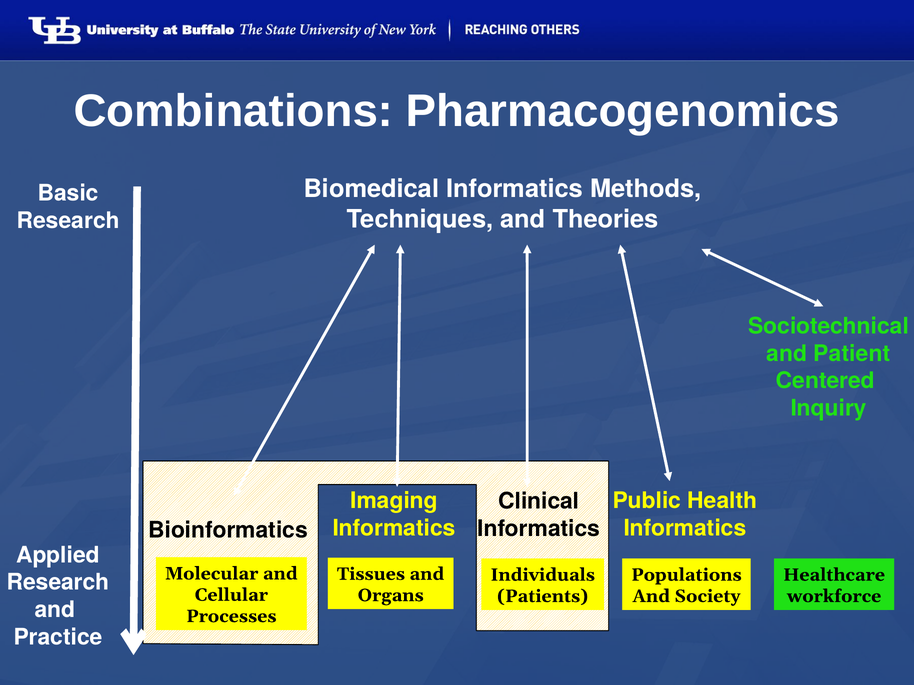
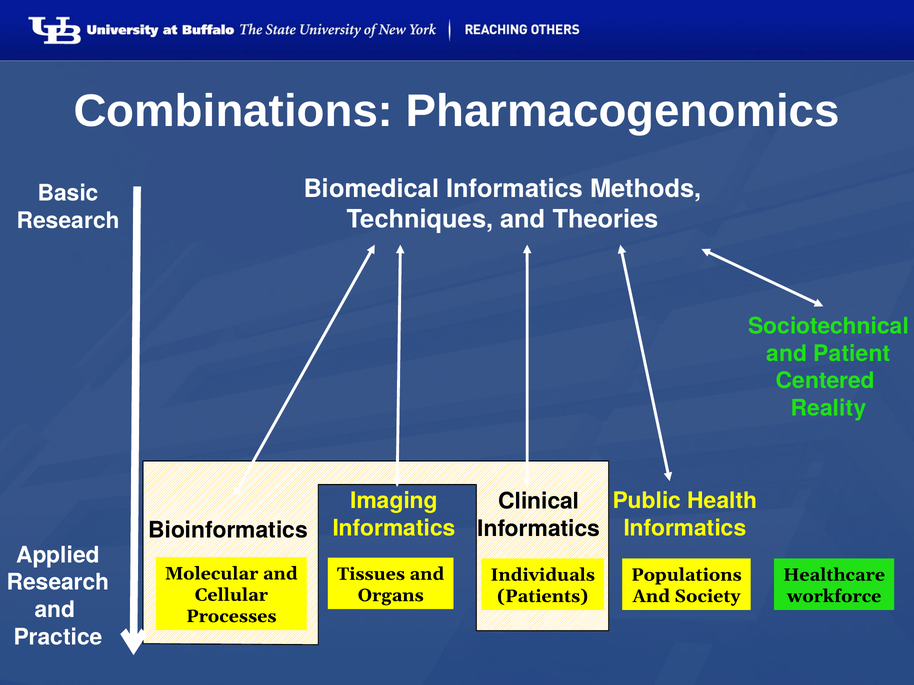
Inquiry: Inquiry -> Reality (828, 409)
